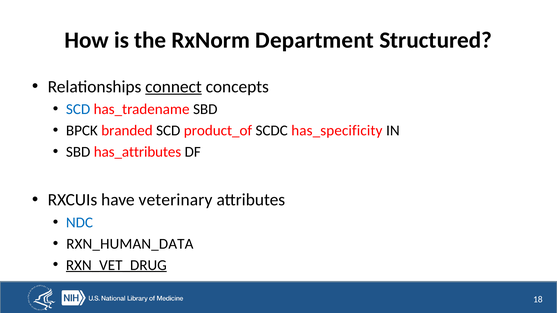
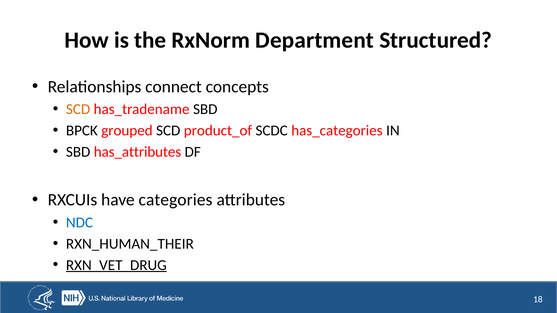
connect underline: present -> none (174, 87)
SCD colour: blue -> orange (78, 109)
branded: branded -> grouped (127, 131)
has_specificity: has_specificity -> has_categories (337, 131)
veterinary: veterinary -> categories (176, 200)
RXN_HUMAN_DATA: RXN_HUMAN_DATA -> RXN_HUMAN_THEIR (130, 244)
